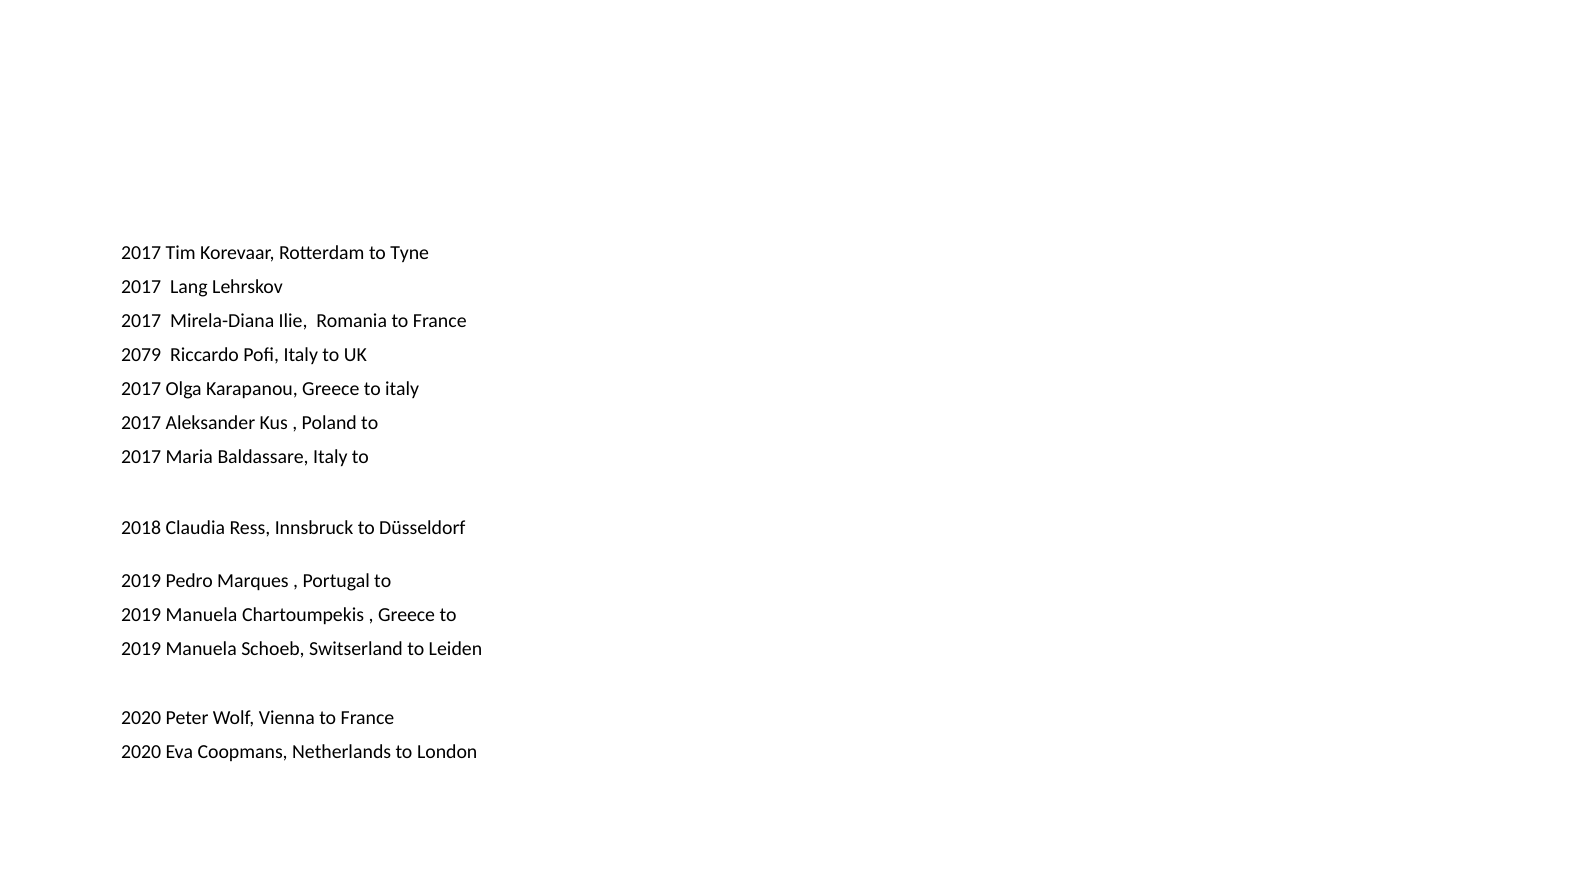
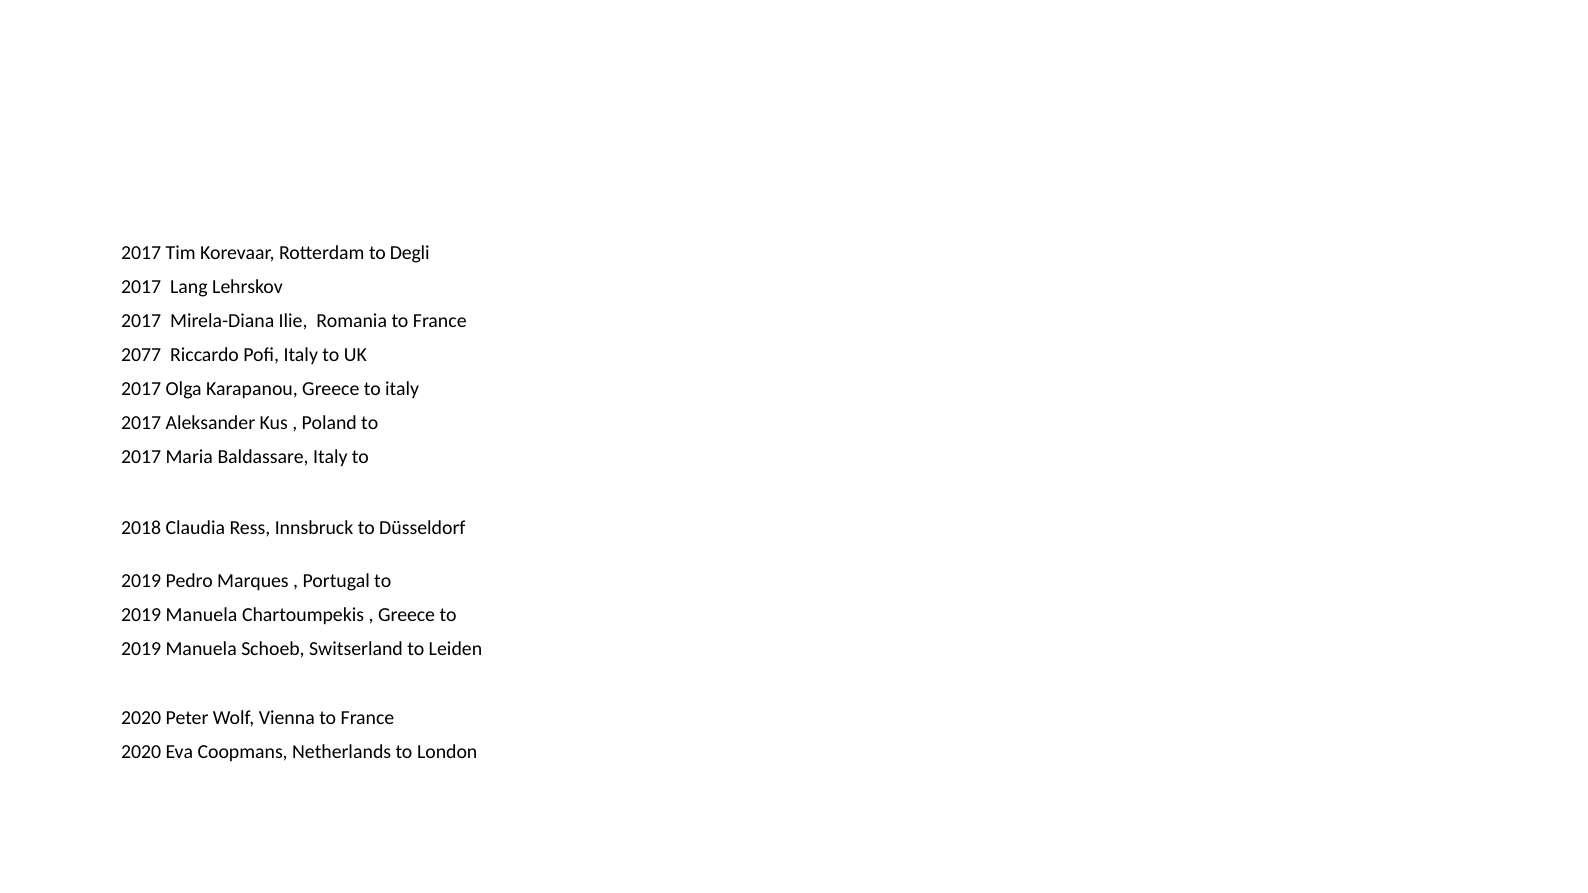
Tyne: Tyne -> Degli (410, 253)
2079: 2079 -> 2077 (141, 355)
